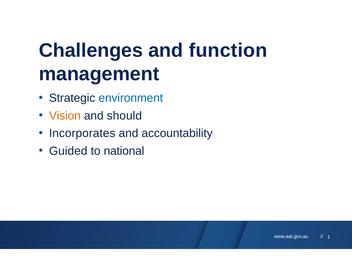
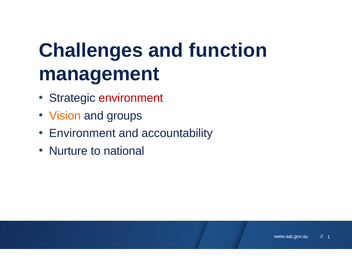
environment colour: blue -> red (131, 98)
should: should -> groups (124, 116)
Incorporates: Incorporates -> Environment (82, 133)
Guided: Guided -> Nurture (68, 151)
